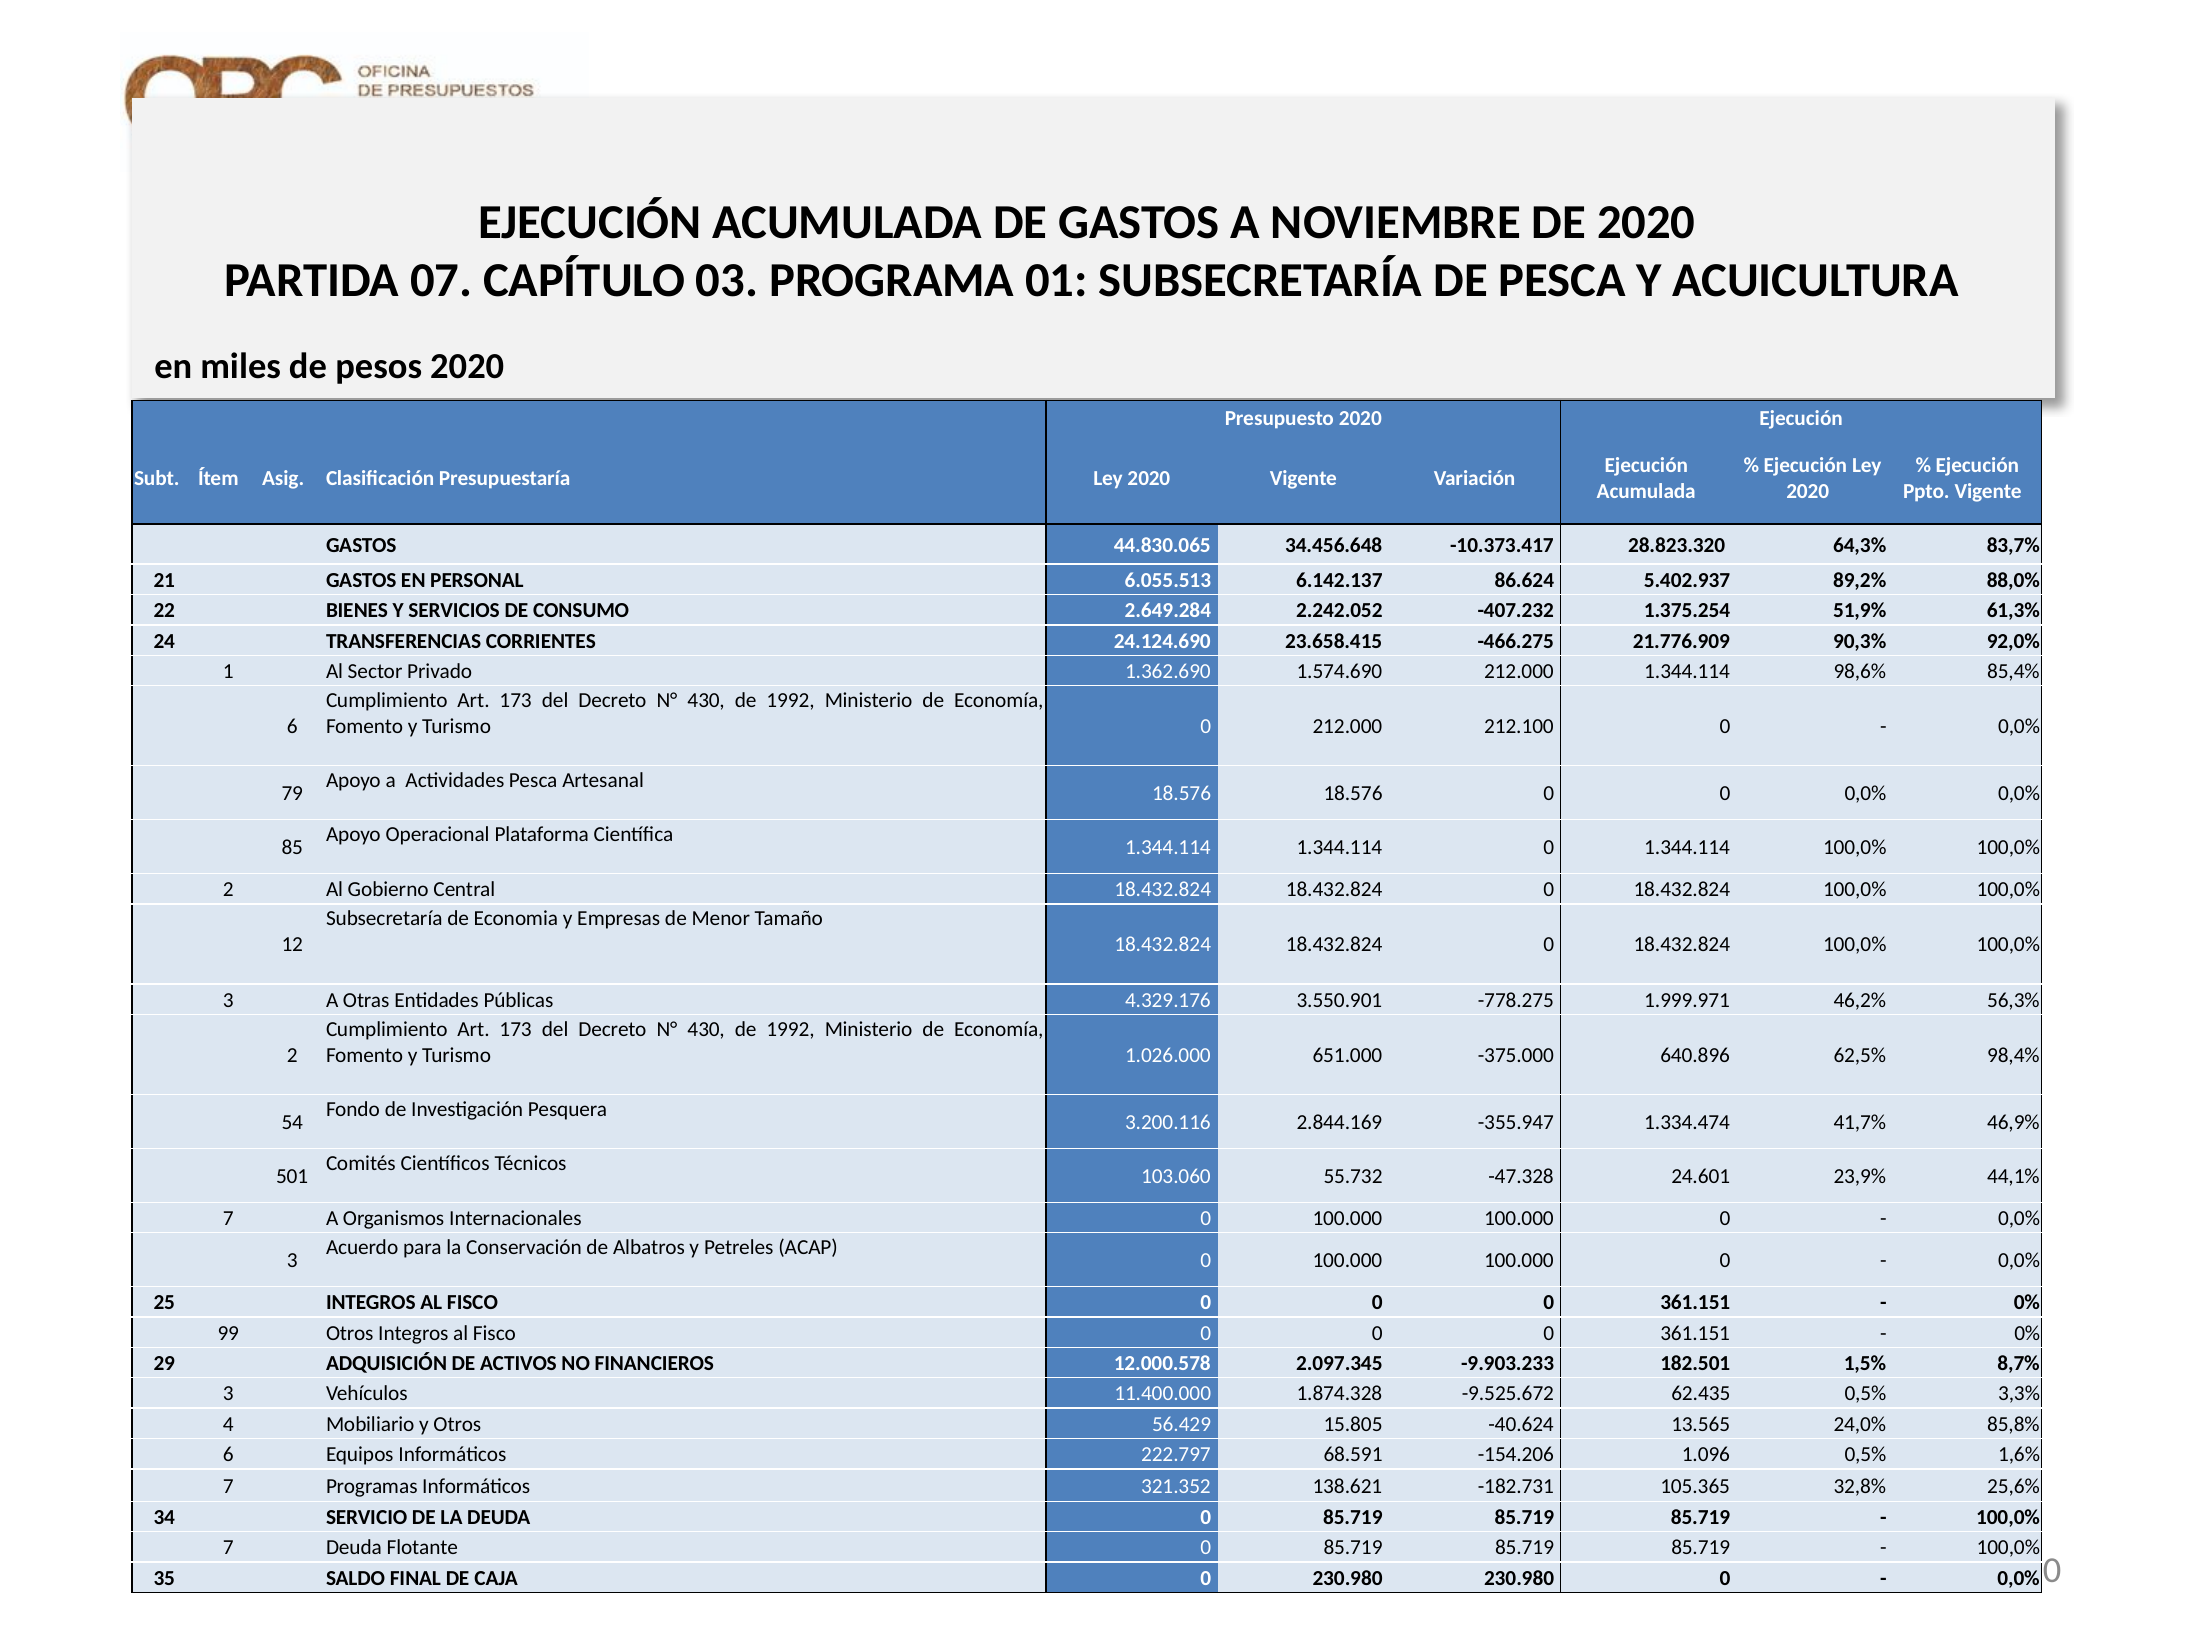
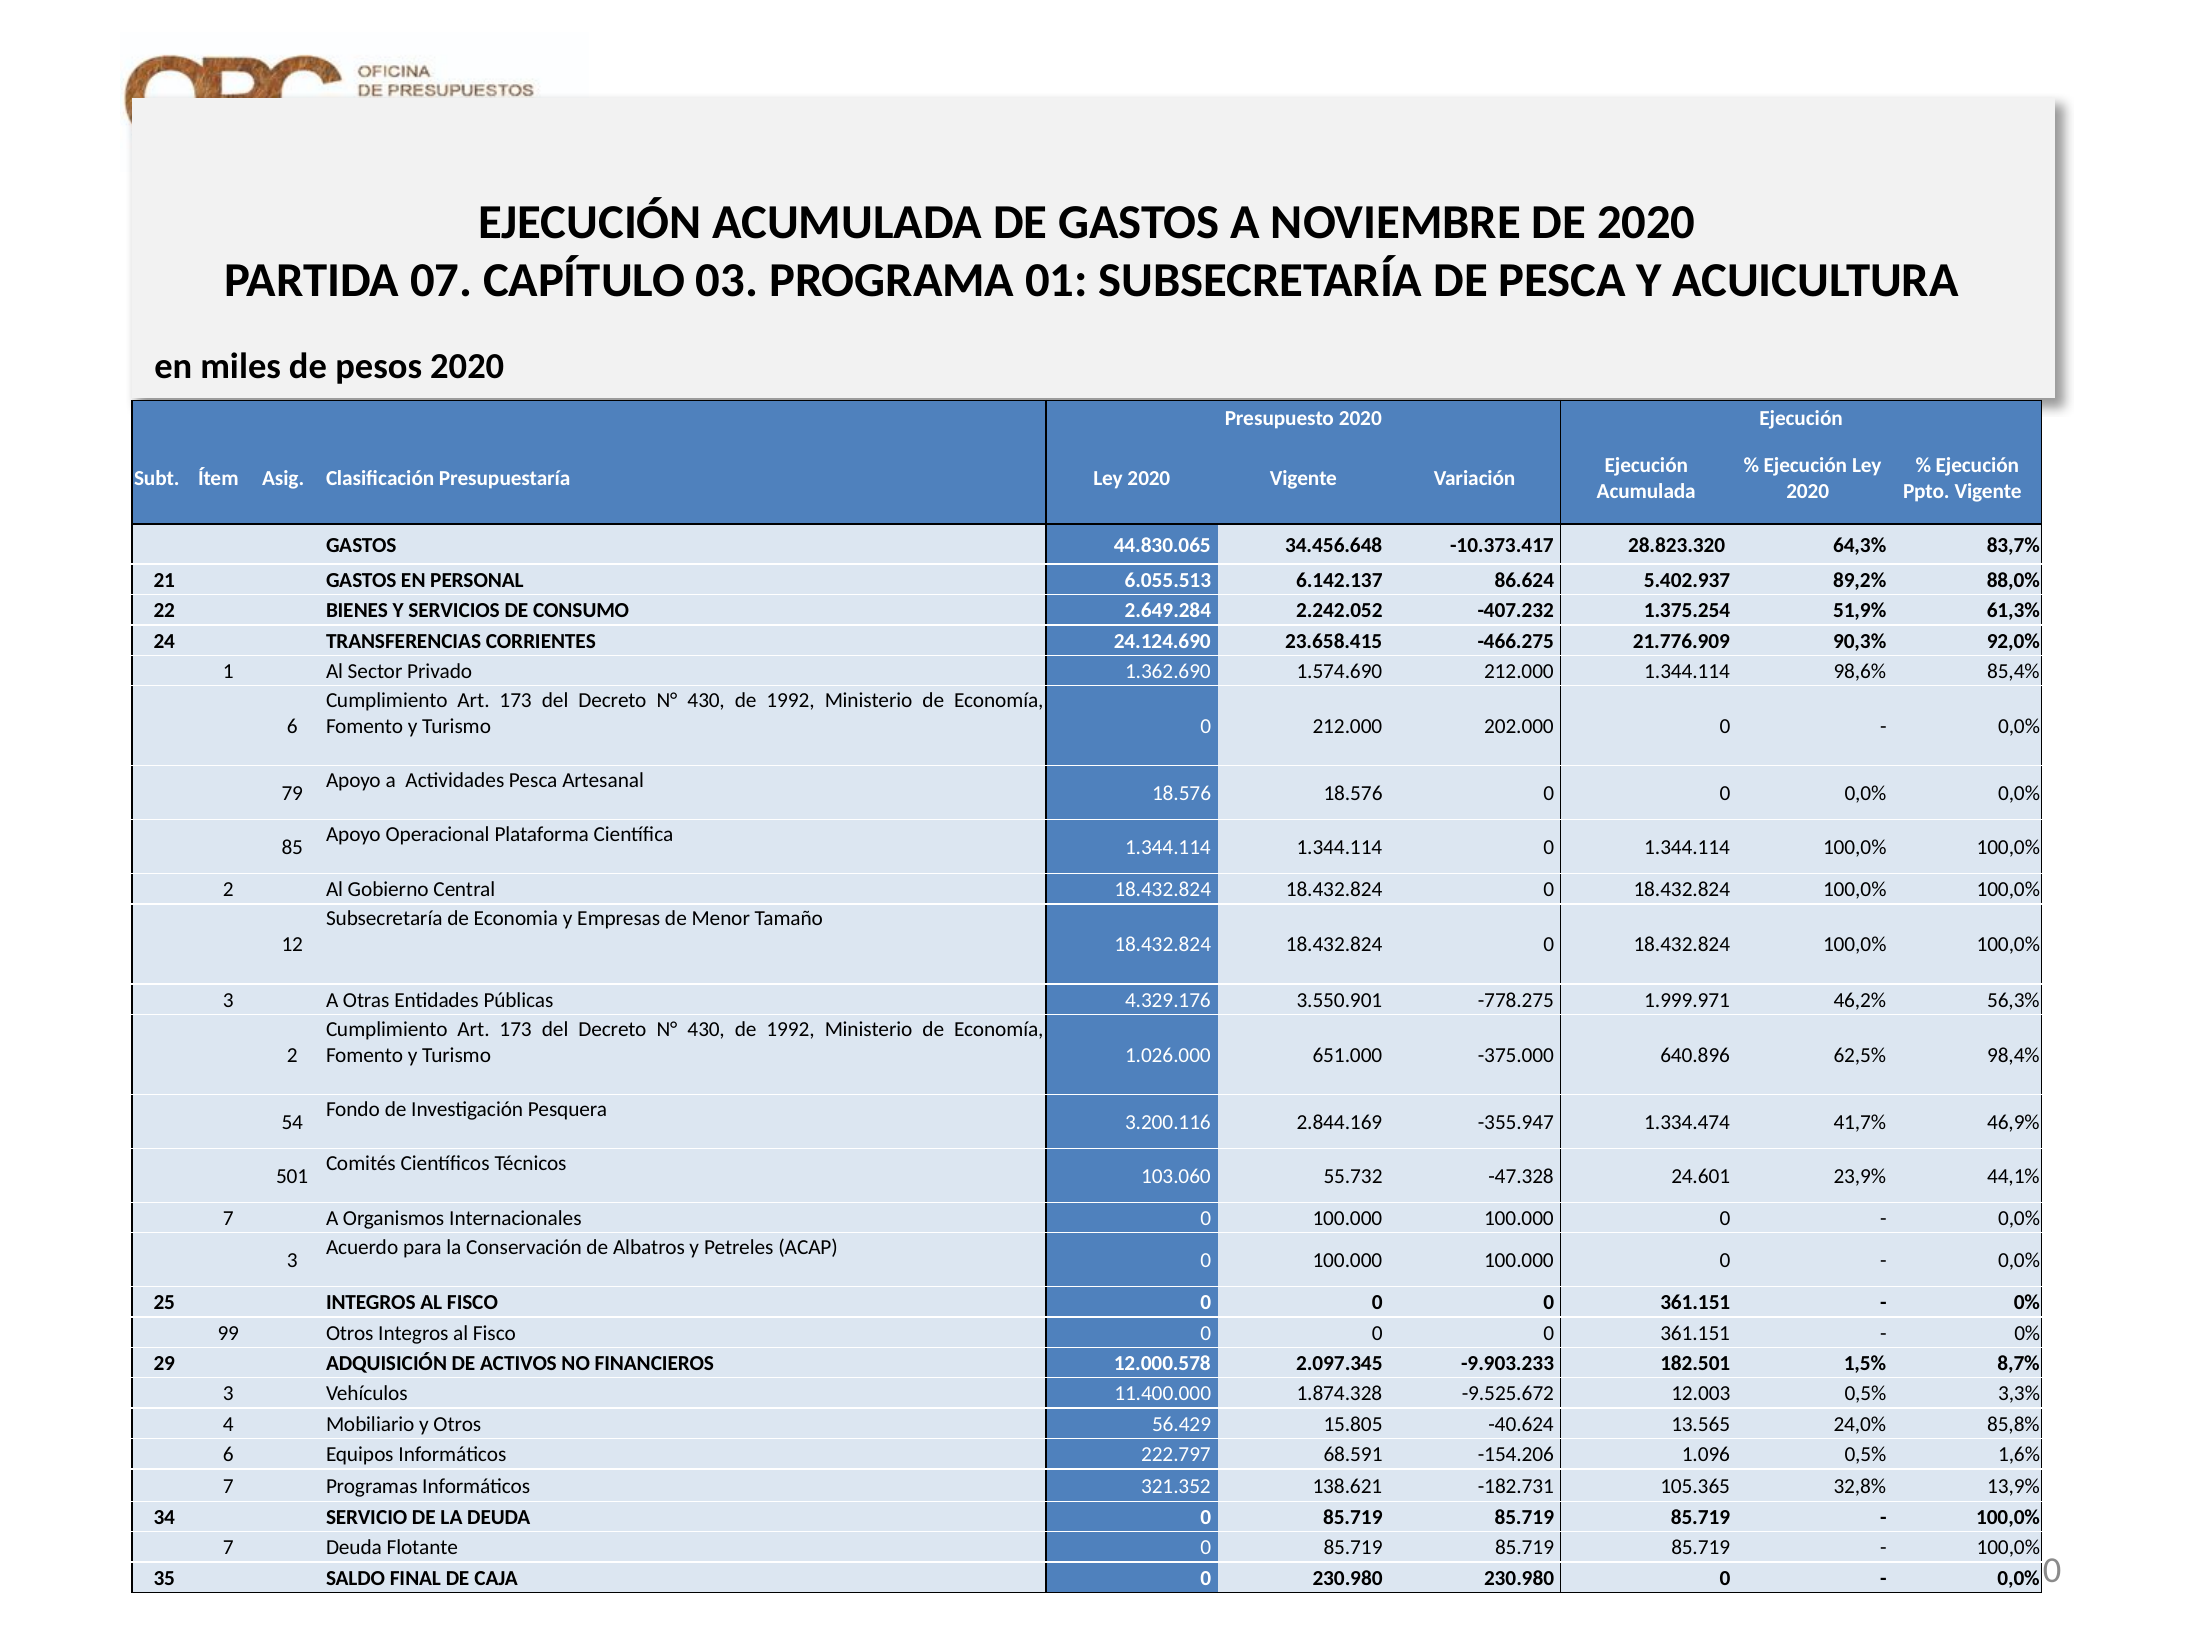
212.100: 212.100 -> 202.000 (1519, 726)
62.435: 62.435 -> 12.003 (1701, 1394)
25,6%: 25,6% -> 13,9% (2013, 1486)
